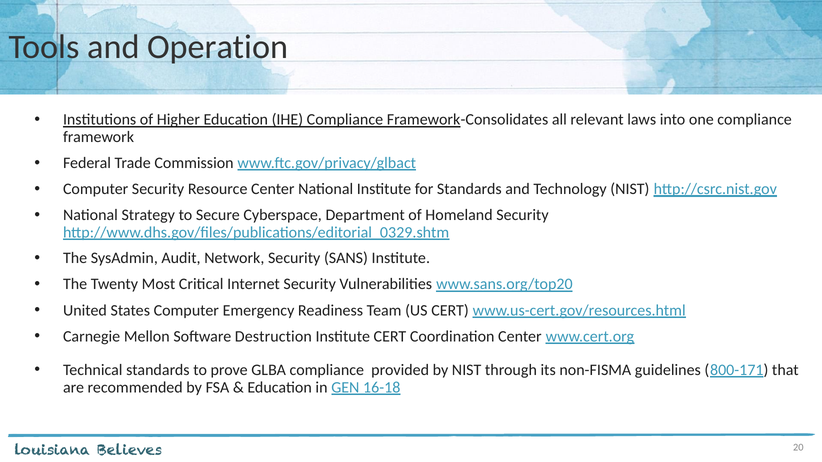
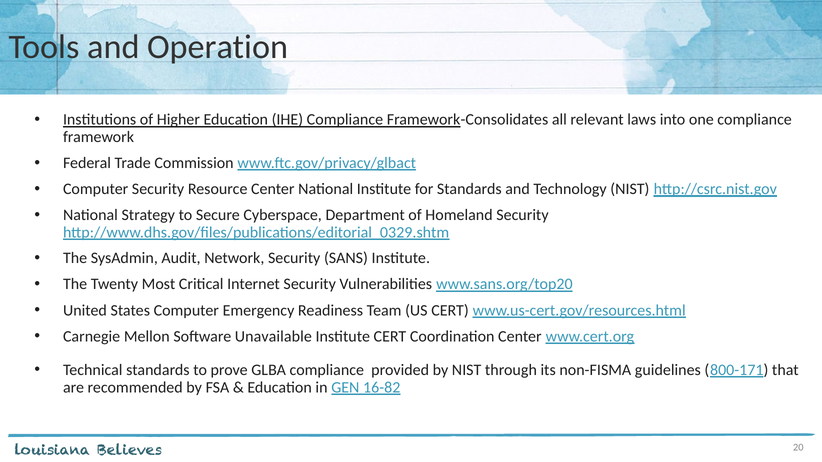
Destruction: Destruction -> Unavailable (273, 337)
16-18: 16-18 -> 16-82 (382, 388)
